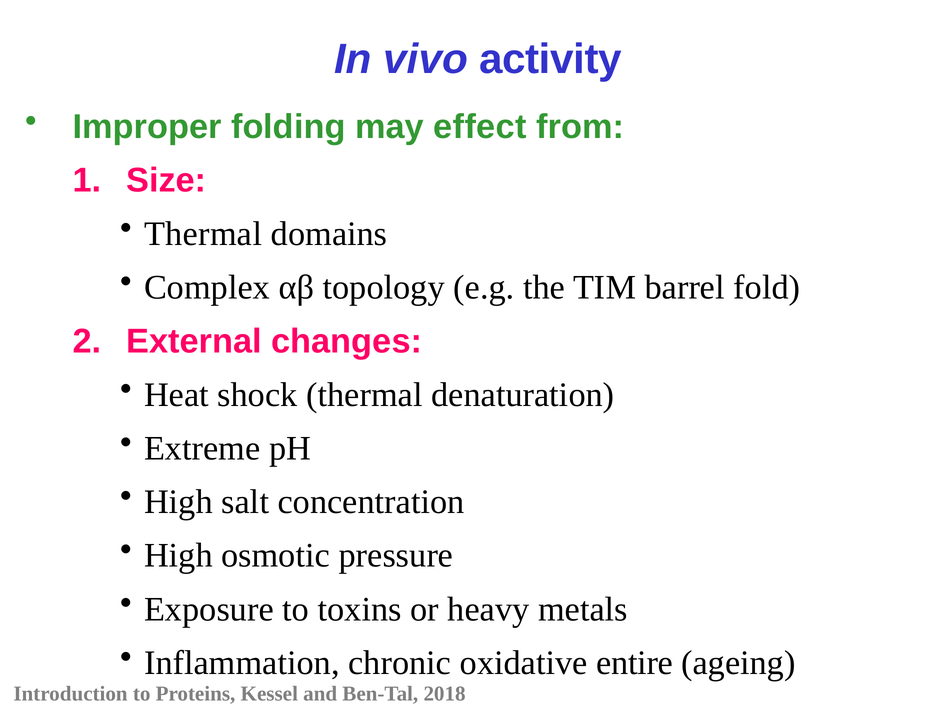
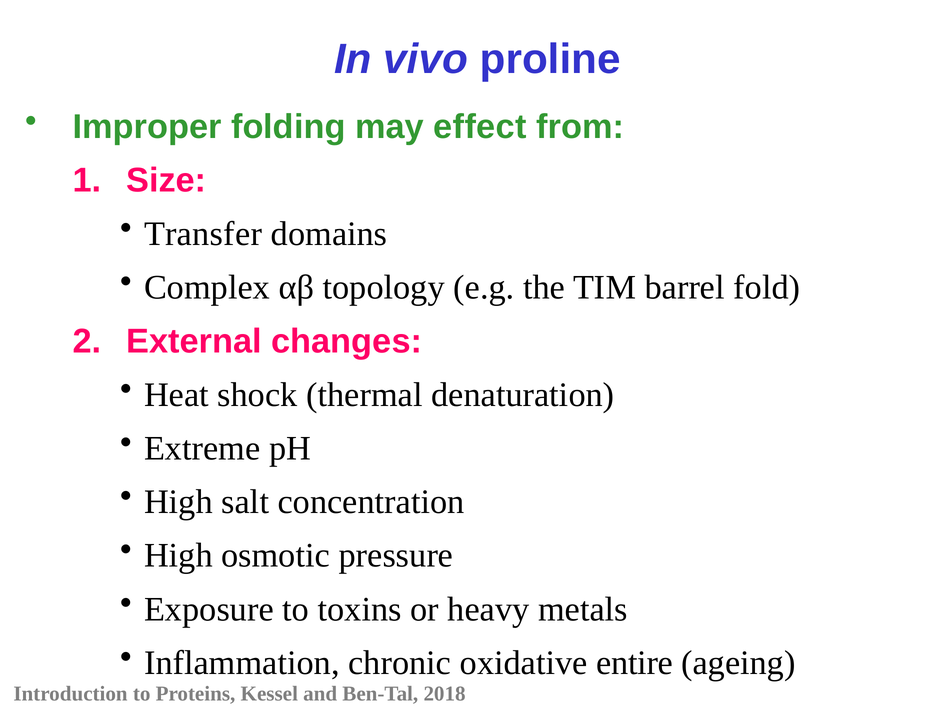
activity: activity -> proline (550, 59)
Thermal: Thermal -> Transfer (203, 234)
